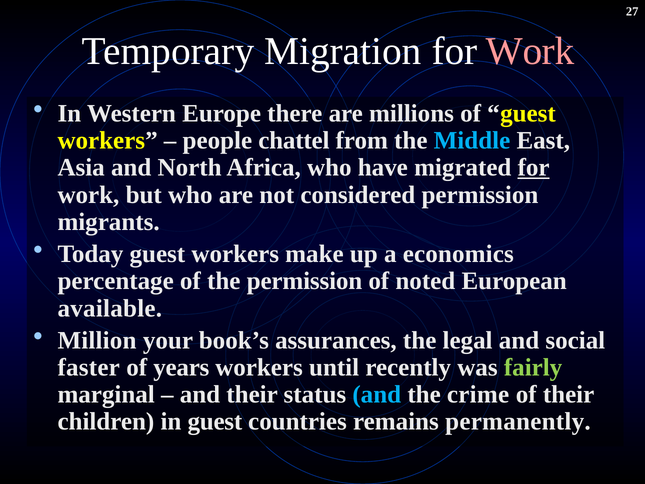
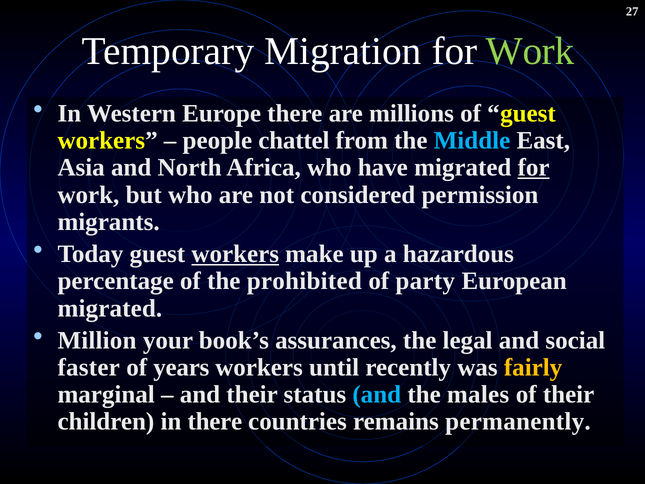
Work colour: pink -> light green (530, 51)
workers underline: none -> present (235, 254)
economics: economics -> hazardous (458, 254)
the permission: permission -> prohibited (304, 281)
noted: noted -> party (425, 281)
available: available -> migrated (110, 308)
fairly colour: light green -> yellow (533, 367)
crime: crime -> males (478, 394)
in guest: guest -> there (215, 421)
